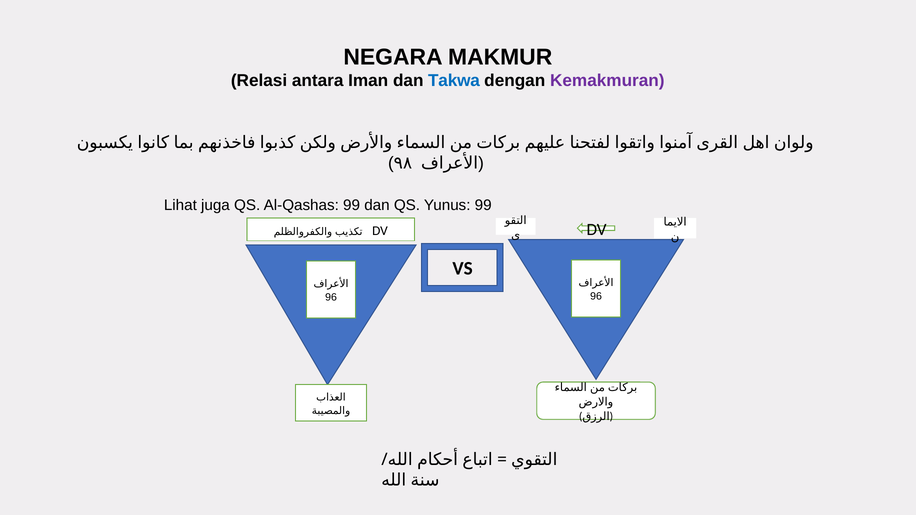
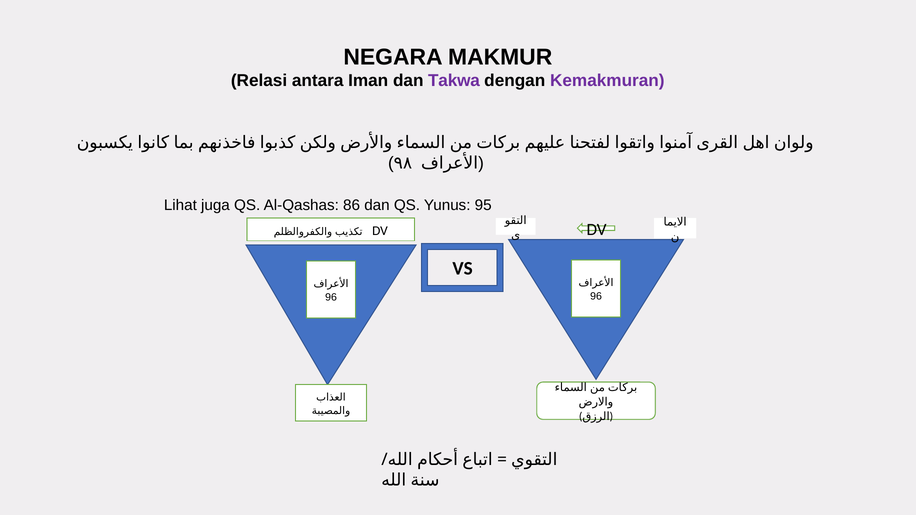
Takwa colour: blue -> purple (454, 81)
Al-Qashas 99: 99 -> 86 (352, 205)
Yunus 99: 99 -> 95 (483, 205)
